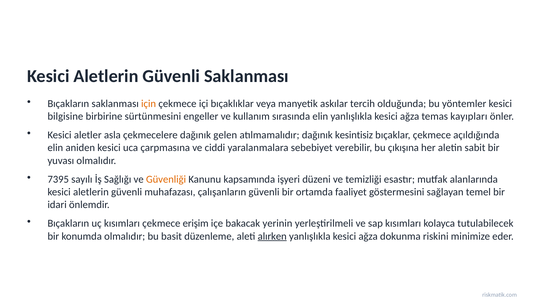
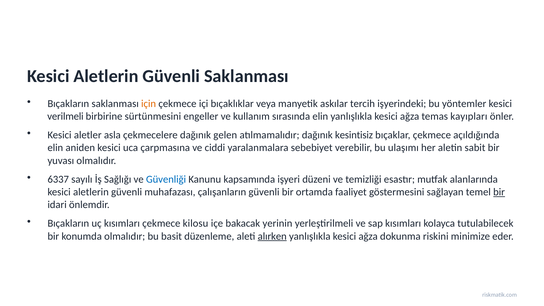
olduğunda: olduğunda -> işyerindeki (402, 104)
bilgisine: bilgisine -> verilmeli (65, 116)
çıkışına: çıkışına -> ulaşımı (403, 148)
7395: 7395 -> 6337 (58, 179)
Güvenliği colour: orange -> blue (166, 179)
bir underline: none -> present (499, 192)
erişim: erişim -> kilosu (196, 223)
